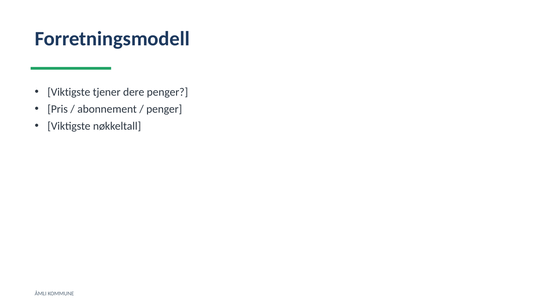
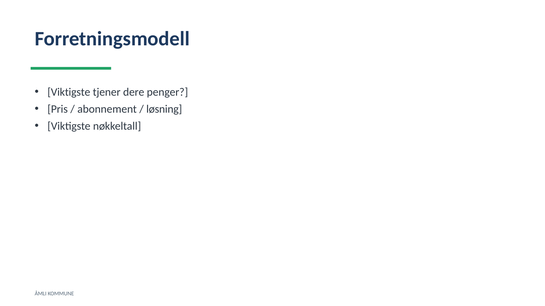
penger: penger -> løsning (164, 109)
